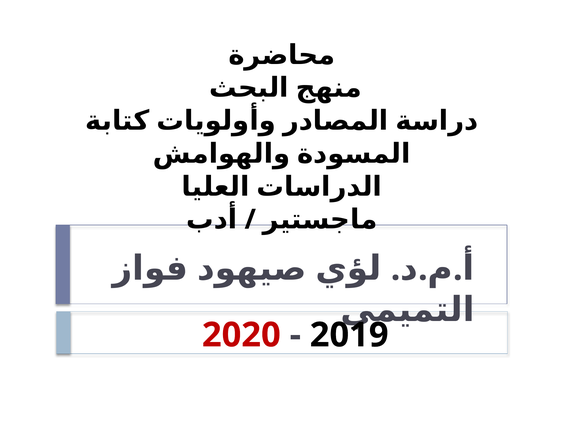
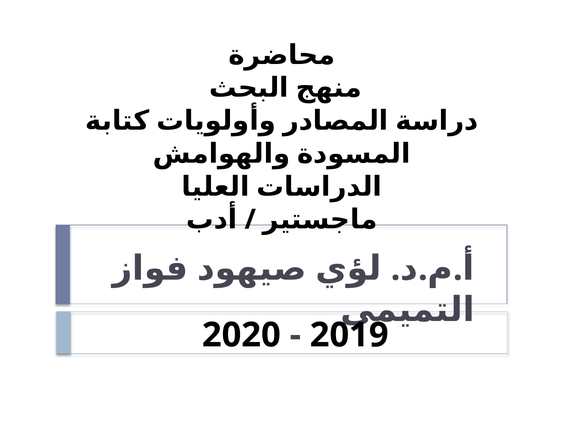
2020 colour: red -> black (241, 335)
